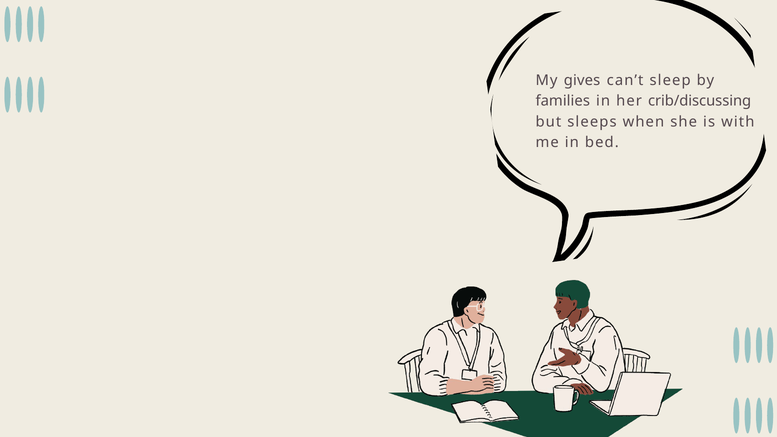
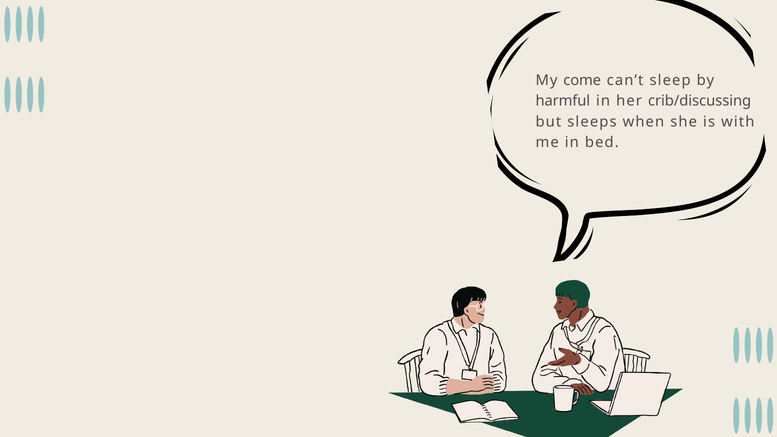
gives: gives -> come (582, 80)
families: families -> harmful (563, 101)
